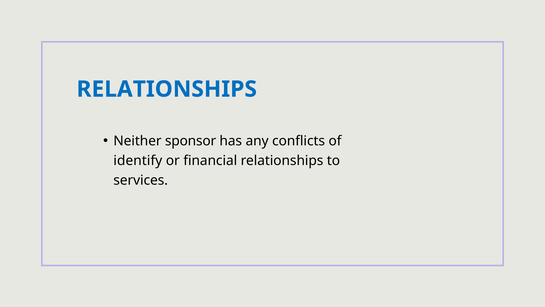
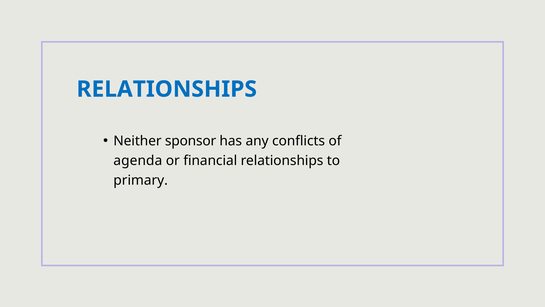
identify: identify -> agenda (138, 160)
services: services -> primary (141, 180)
